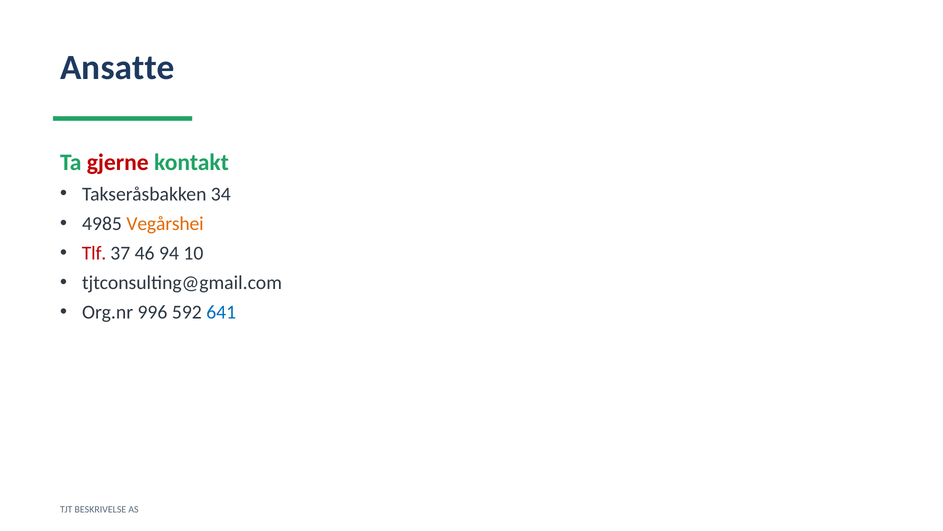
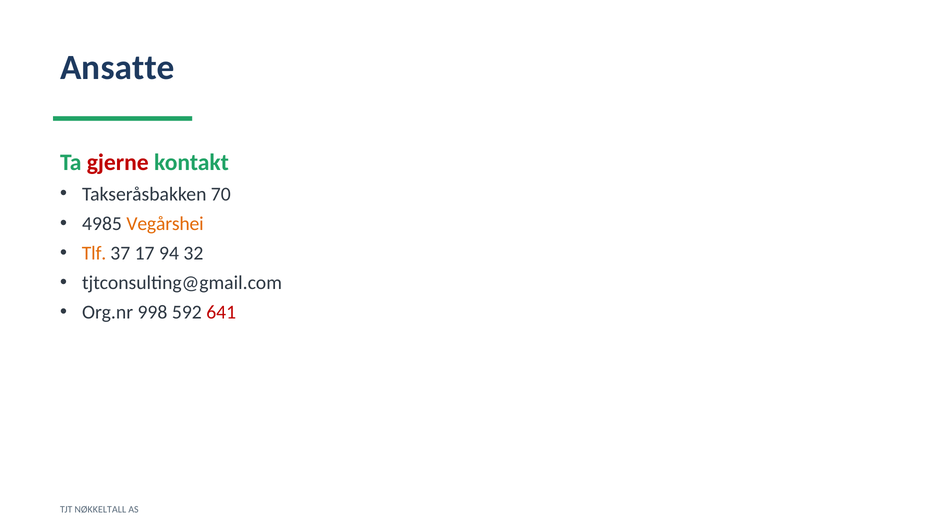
34: 34 -> 70 (221, 194)
Tlf colour: red -> orange (94, 253)
46: 46 -> 17 (145, 253)
10: 10 -> 32 (193, 253)
996: 996 -> 998 (152, 312)
641 colour: blue -> red (221, 312)
BESKRIVELSE: BESKRIVELSE -> NØKKELTALL (100, 509)
